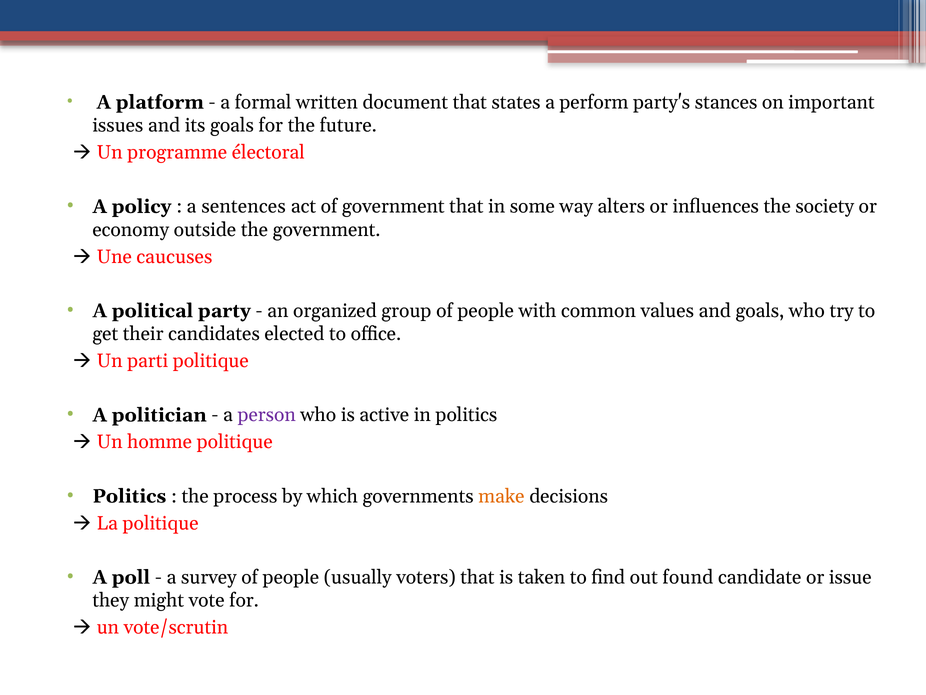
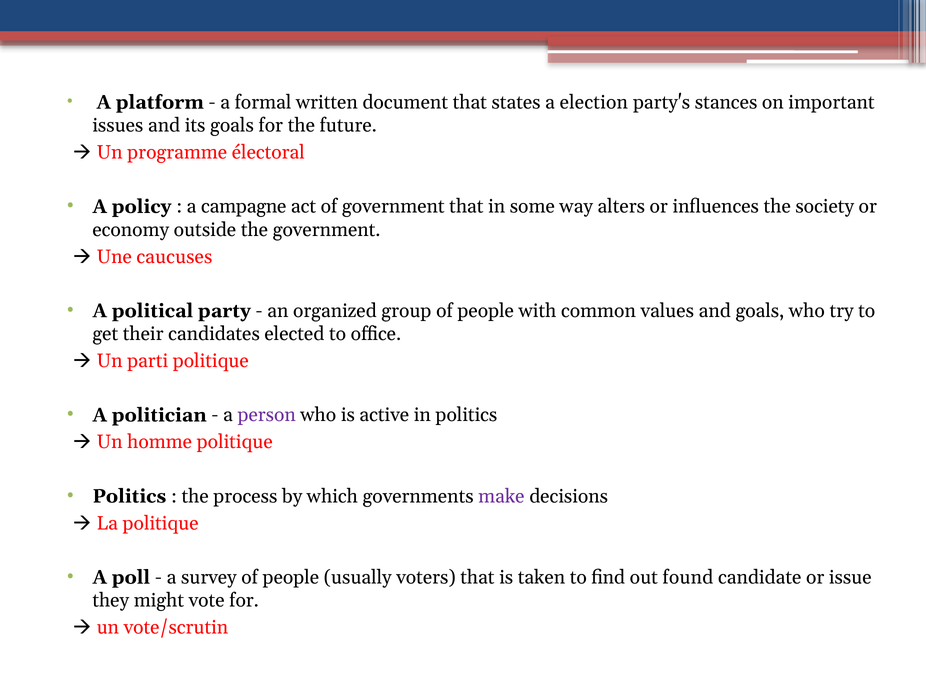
perform: perform -> election (594, 102)
sentences: sentences -> campagne (244, 206)
make colour: orange -> purple (501, 496)
